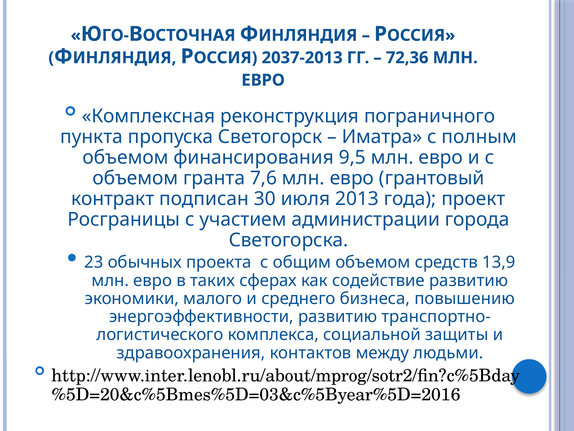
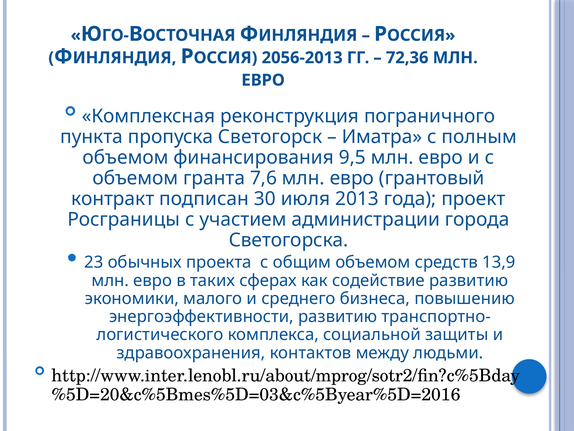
2037-2013: 2037-2013 -> 2056-2013 (302, 58)
